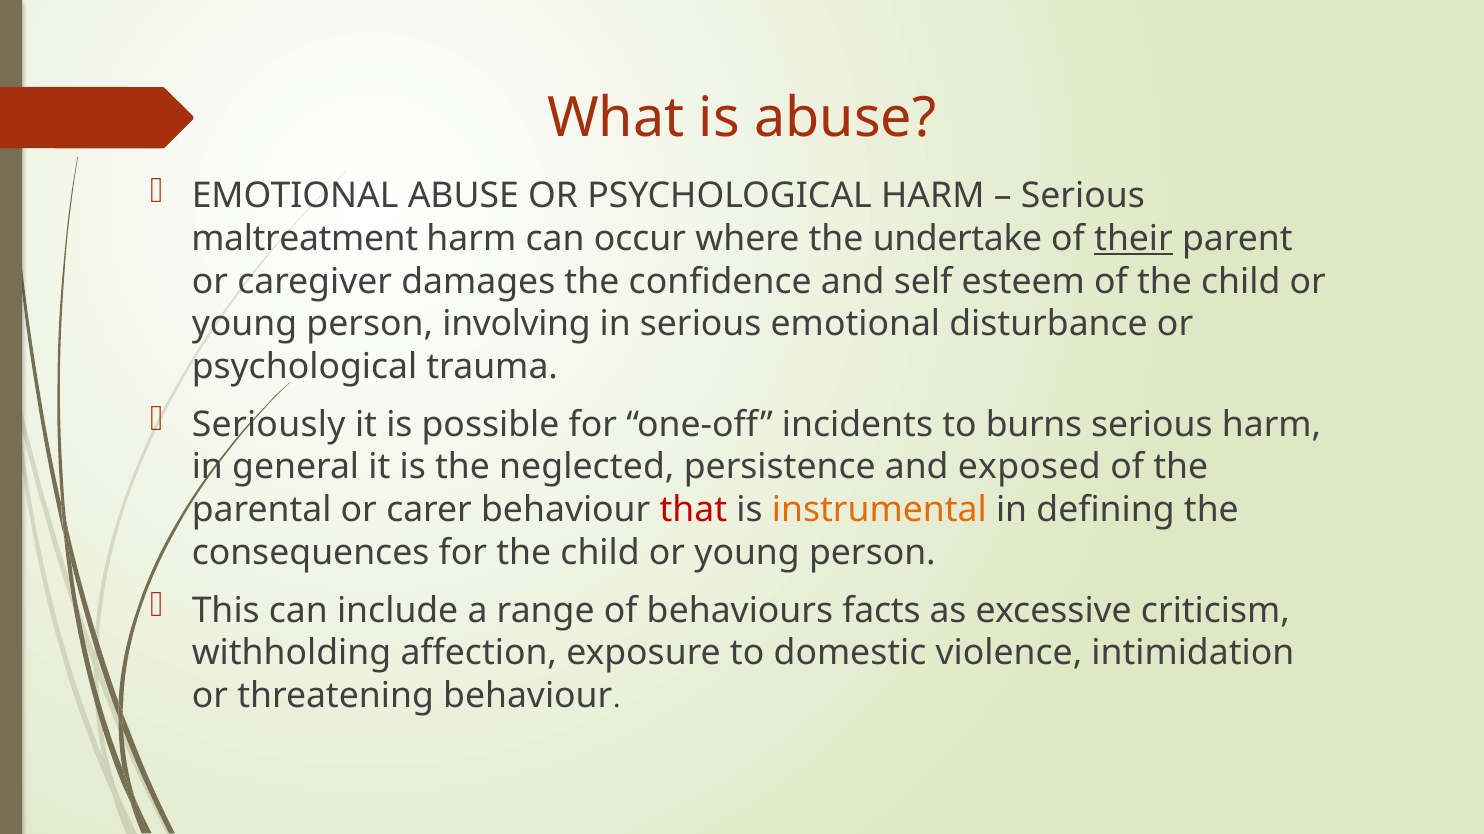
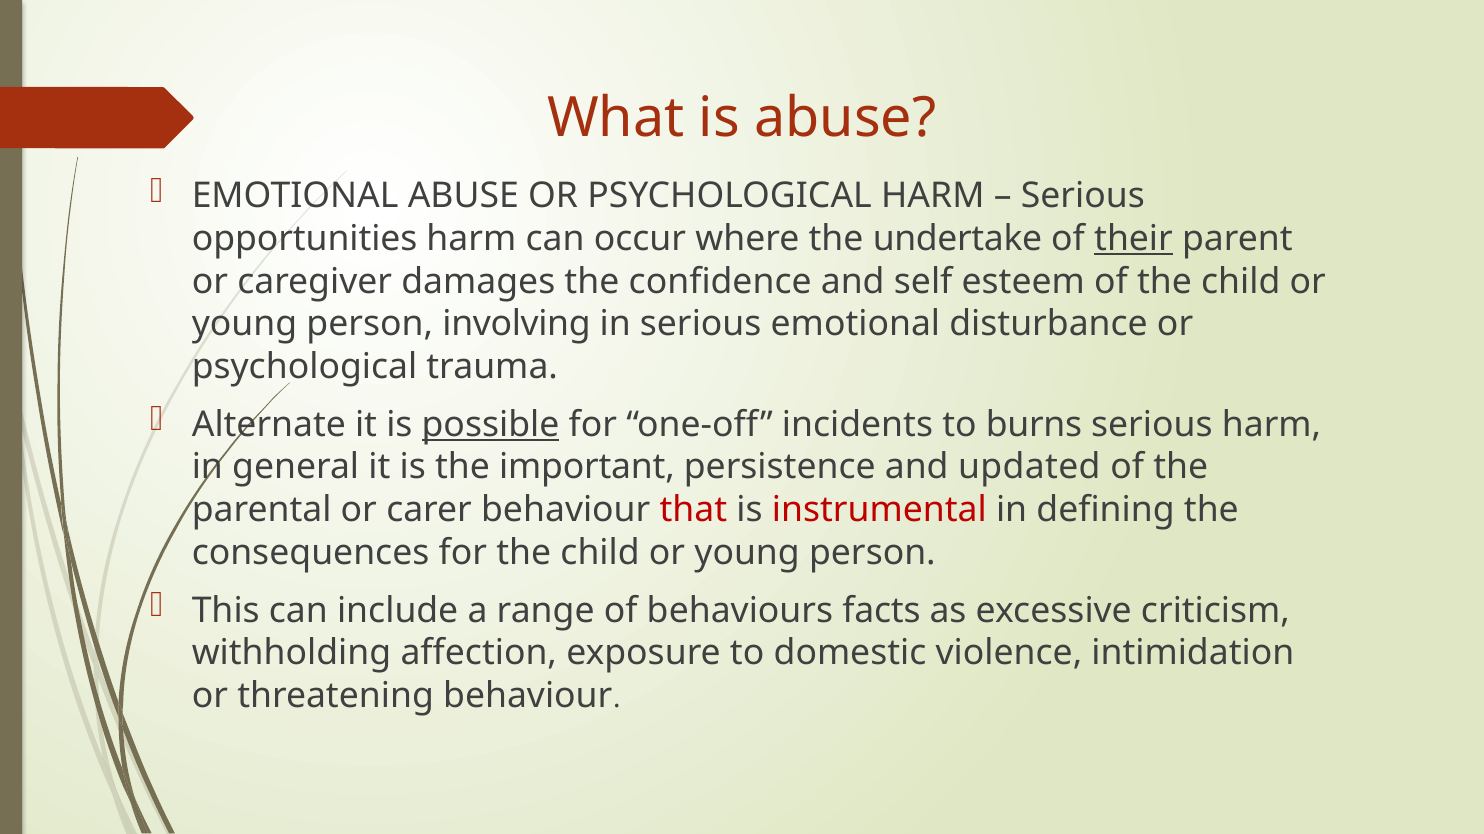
maltreatment: maltreatment -> opportunities (305, 239)
Seriously: Seriously -> Alternate (269, 425)
possible underline: none -> present (491, 425)
neglected: neglected -> important (587, 468)
exposed: exposed -> updated (1029, 468)
instrumental colour: orange -> red (879, 510)
